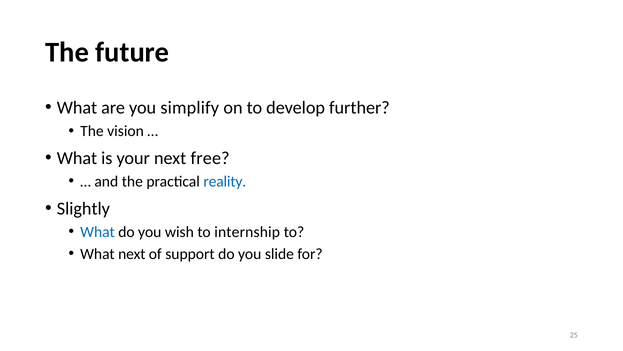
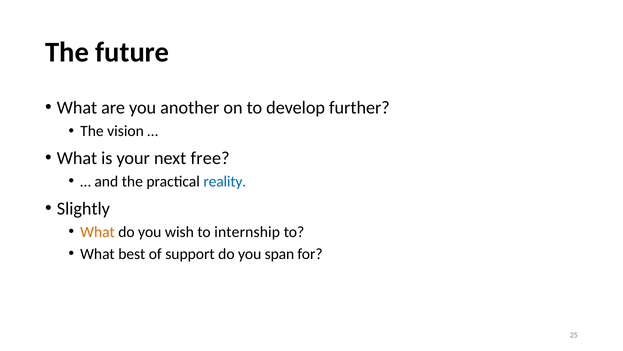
simplify: simplify -> another (190, 108)
What colour: blue -> orange (97, 232)
What next: next -> best (132, 253)
slide: slide -> span (279, 253)
